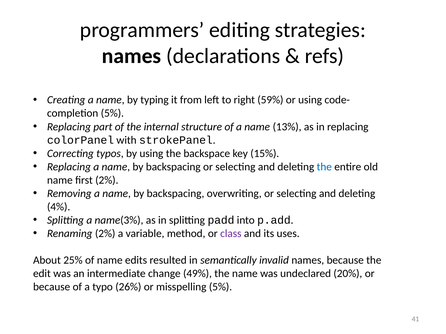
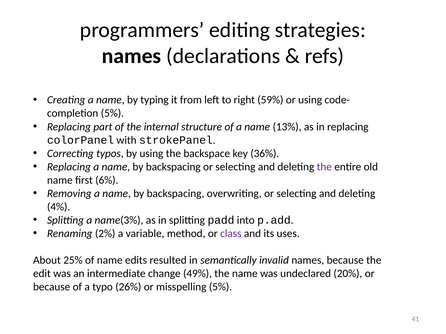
15%: 15% -> 36% (265, 154)
the colour: blue -> purple (324, 167)
first 2%: 2% -> 6% (107, 180)
